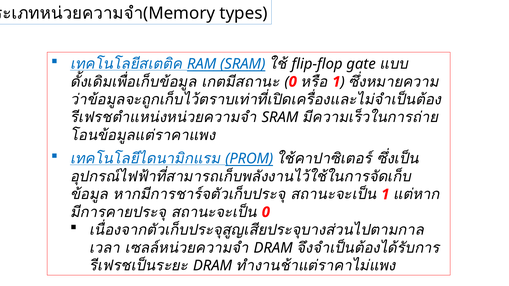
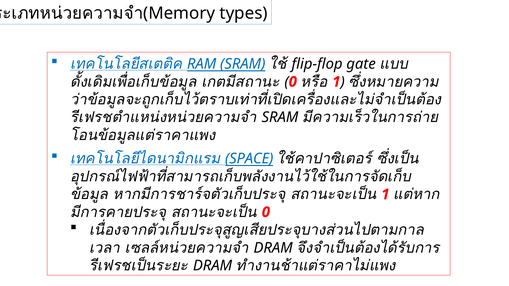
PROM: PROM -> SPACE (249, 159)
